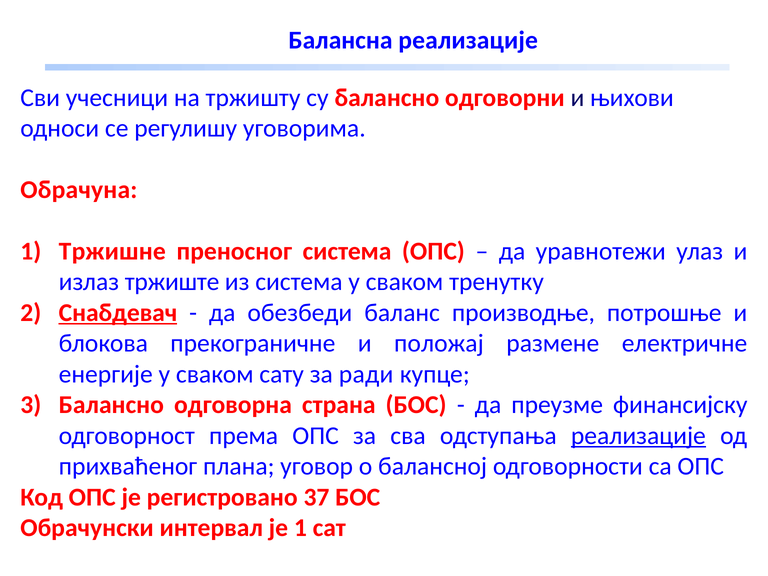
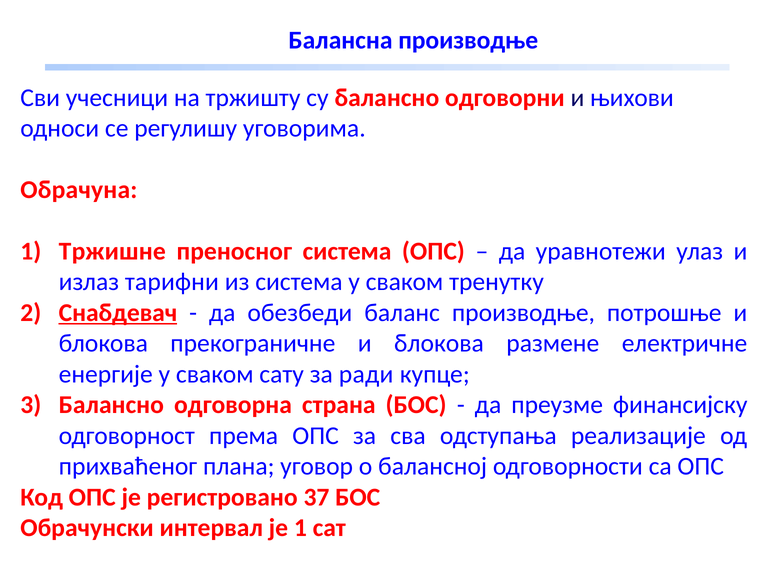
Балансна реализације: реализације -> производње (468, 40)
тржиште: тржиште -> тарифни (172, 282)
прекограничне и положај: положај -> блокова (439, 343)
реализације underline: present -> none (638, 436)
